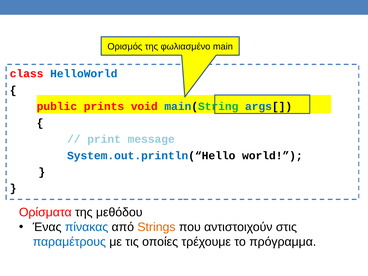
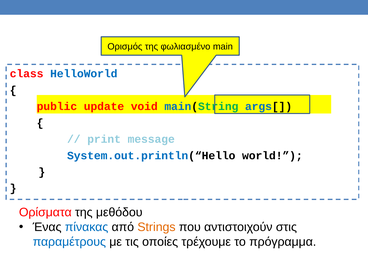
prints: prints -> update (104, 106)
